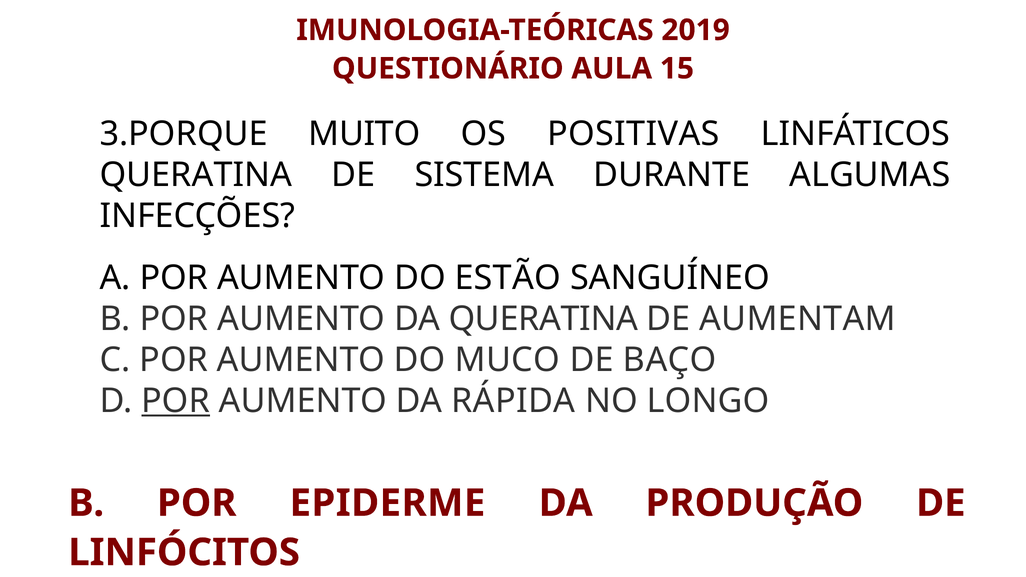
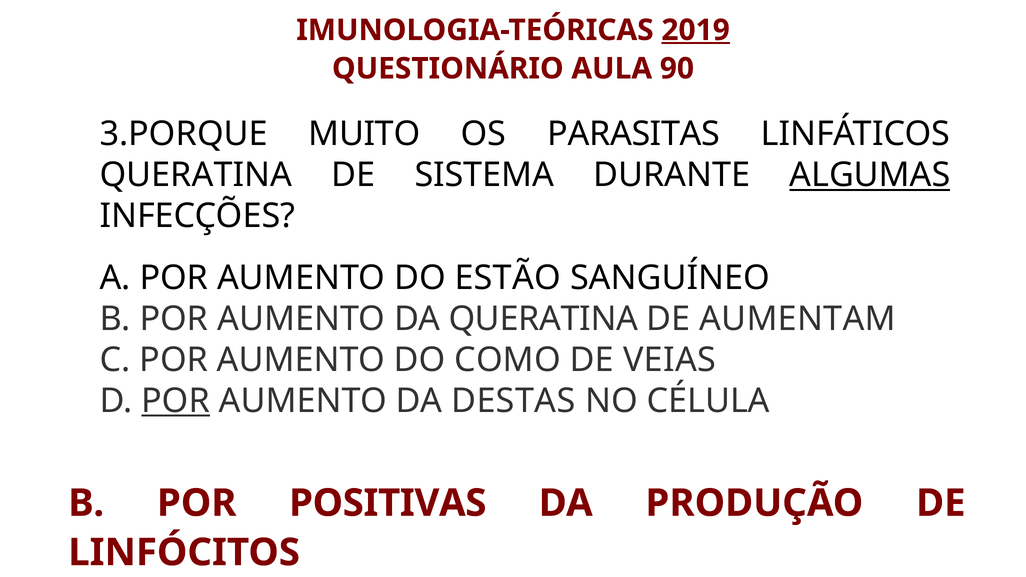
2019 underline: none -> present (696, 30)
15: 15 -> 90 (677, 69)
POSITIVAS: POSITIVAS -> PARASITAS (634, 134)
ALGUMAS underline: none -> present (870, 175)
MUCO: MUCO -> COMO (508, 360)
BAÇO: BAÇO -> VEIAS (670, 360)
RÁPIDA: RÁPIDA -> DESTAS (513, 401)
LONGO: LONGO -> CÉLULA (708, 401)
EPIDERME: EPIDERME -> POSITIVAS (388, 503)
